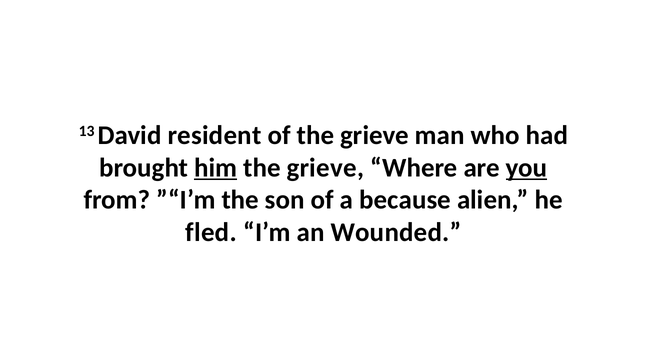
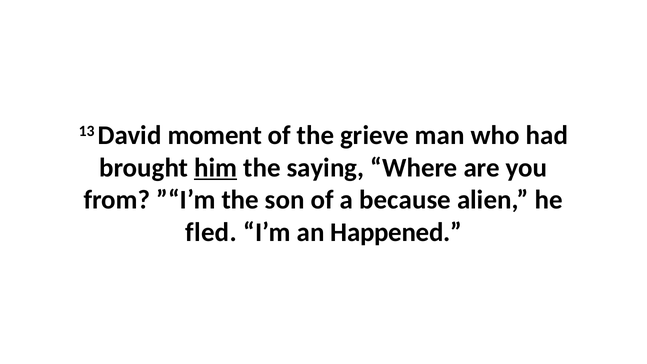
resident: resident -> moment (215, 135)
grieve: grieve -> saying (325, 168)
you underline: present -> none (527, 168)
Wounded: Wounded -> Happened (396, 232)
